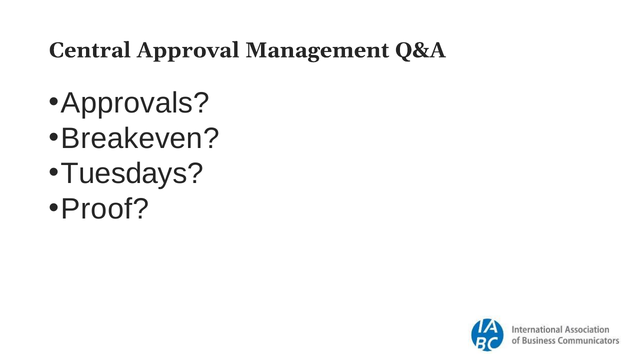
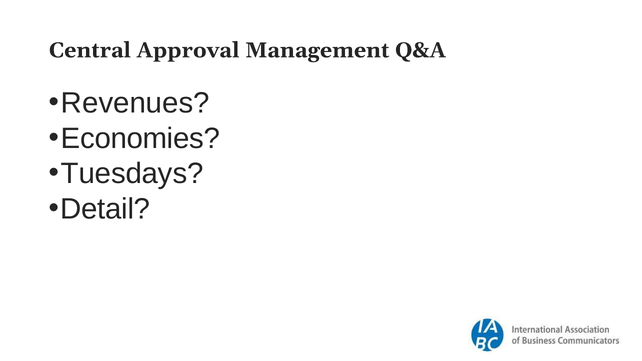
Approvals: Approvals -> Revenues (135, 103)
Breakeven: Breakeven -> Economies (140, 138)
Proof: Proof -> Detail (105, 209)
